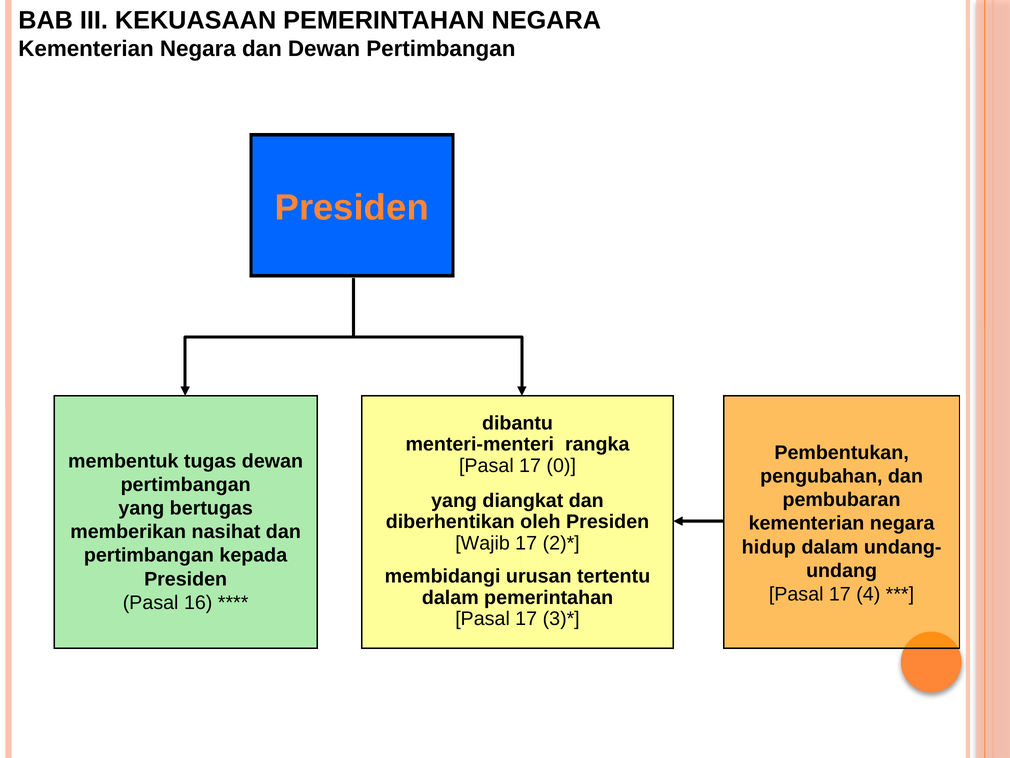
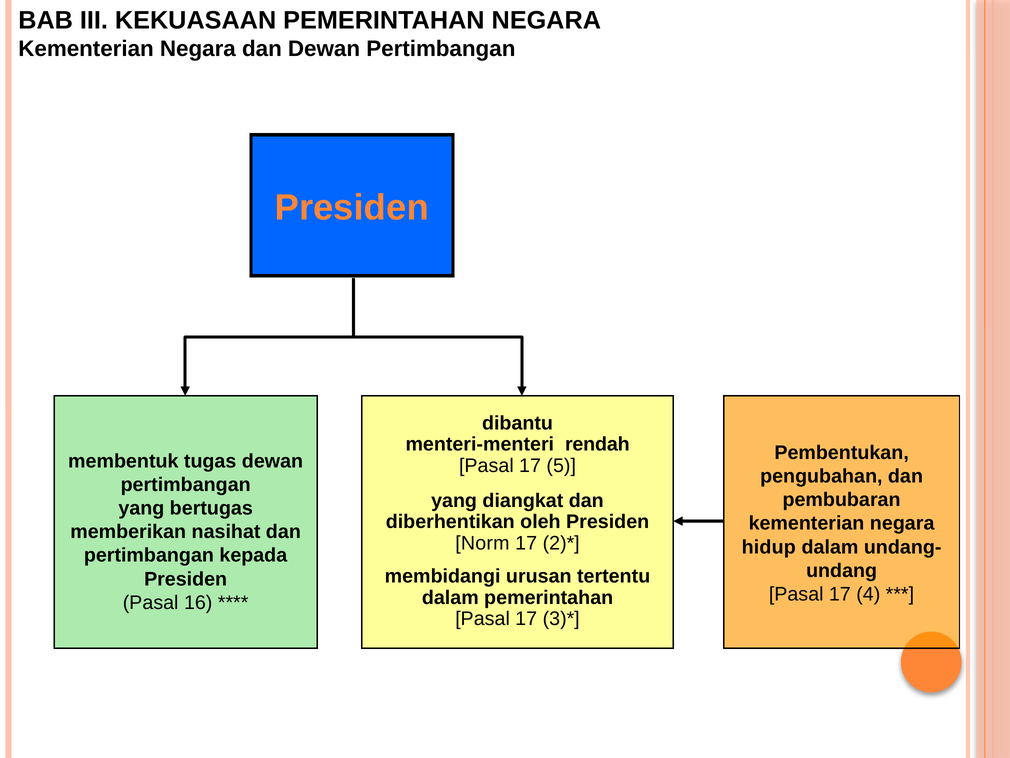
rangka: rangka -> rendah (597, 444)
0: 0 -> 5 (561, 465)
Wajib: Wajib -> Norm (482, 543)
